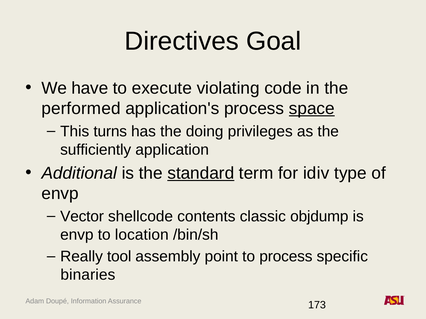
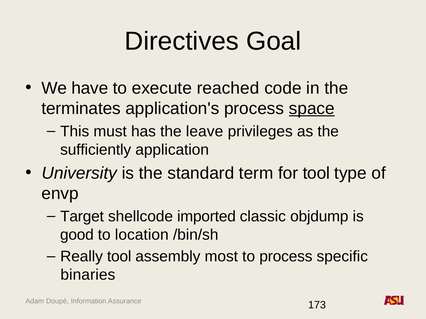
violating: violating -> reached (228, 88)
performed: performed -> terminates (81, 109)
turns: turns -> must (110, 131)
doing: doing -> leave (205, 131)
Additional: Additional -> University (79, 173)
standard underline: present -> none (201, 173)
for idiv: idiv -> tool (316, 173)
Vector: Vector -> Target (82, 217)
contents: contents -> imported (206, 217)
envp: envp -> good (77, 235)
point: point -> most (221, 257)
